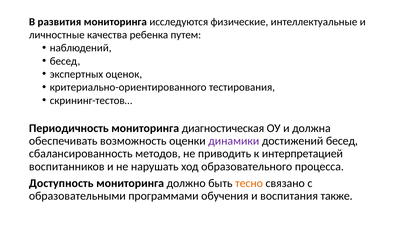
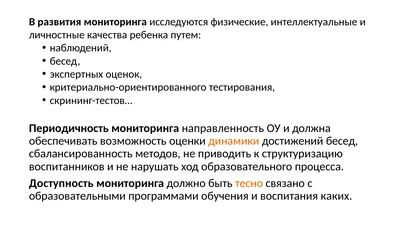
диагностическая: диагностическая -> направленность (223, 129)
динамики colour: purple -> orange (234, 141)
интерпретацией: интерпретацией -> структуризацию (302, 154)
также: также -> каких (336, 196)
